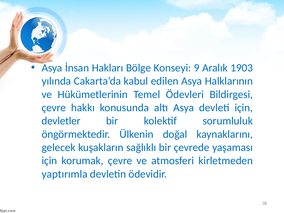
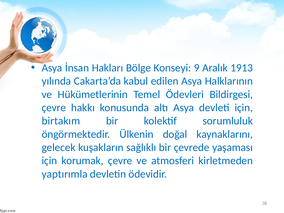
1903: 1903 -> 1913 (242, 68)
devletler: devletler -> birtakım (61, 121)
